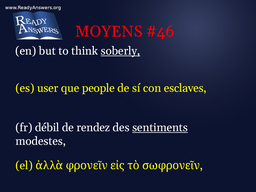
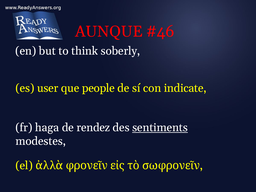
MOYENS: MOYENS -> AUNQUE (109, 32)
soberly underline: present -> none (121, 51)
esclaves: esclaves -> indicate (185, 88)
débil: débil -> haga (47, 128)
